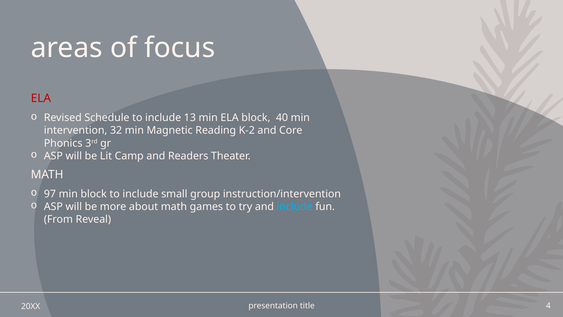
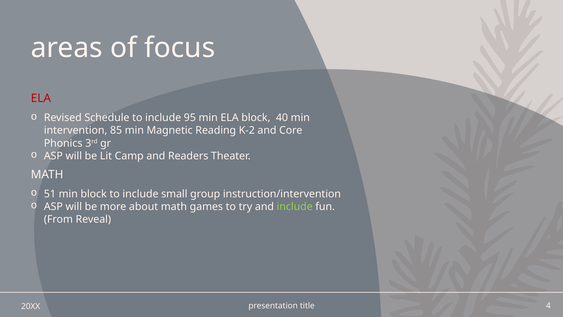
13: 13 -> 95 (190, 118)
32: 32 -> 85 (116, 130)
97: 97 -> 51 (50, 194)
include colour: light blue -> light green (295, 206)
